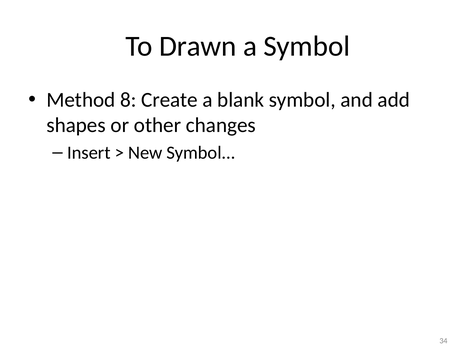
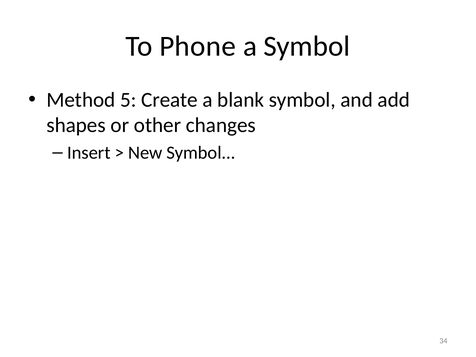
Drawn: Drawn -> Phone (198, 46)
8: 8 -> 5 (128, 100)
